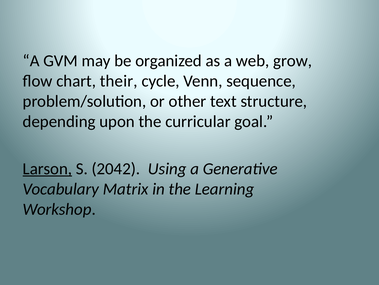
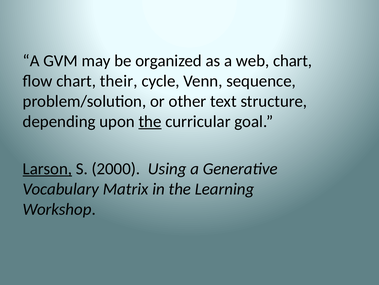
web grow: grow -> chart (293, 61)
the underline: none -> present (150, 121)
2042: 2042 -> 2000 (116, 168)
